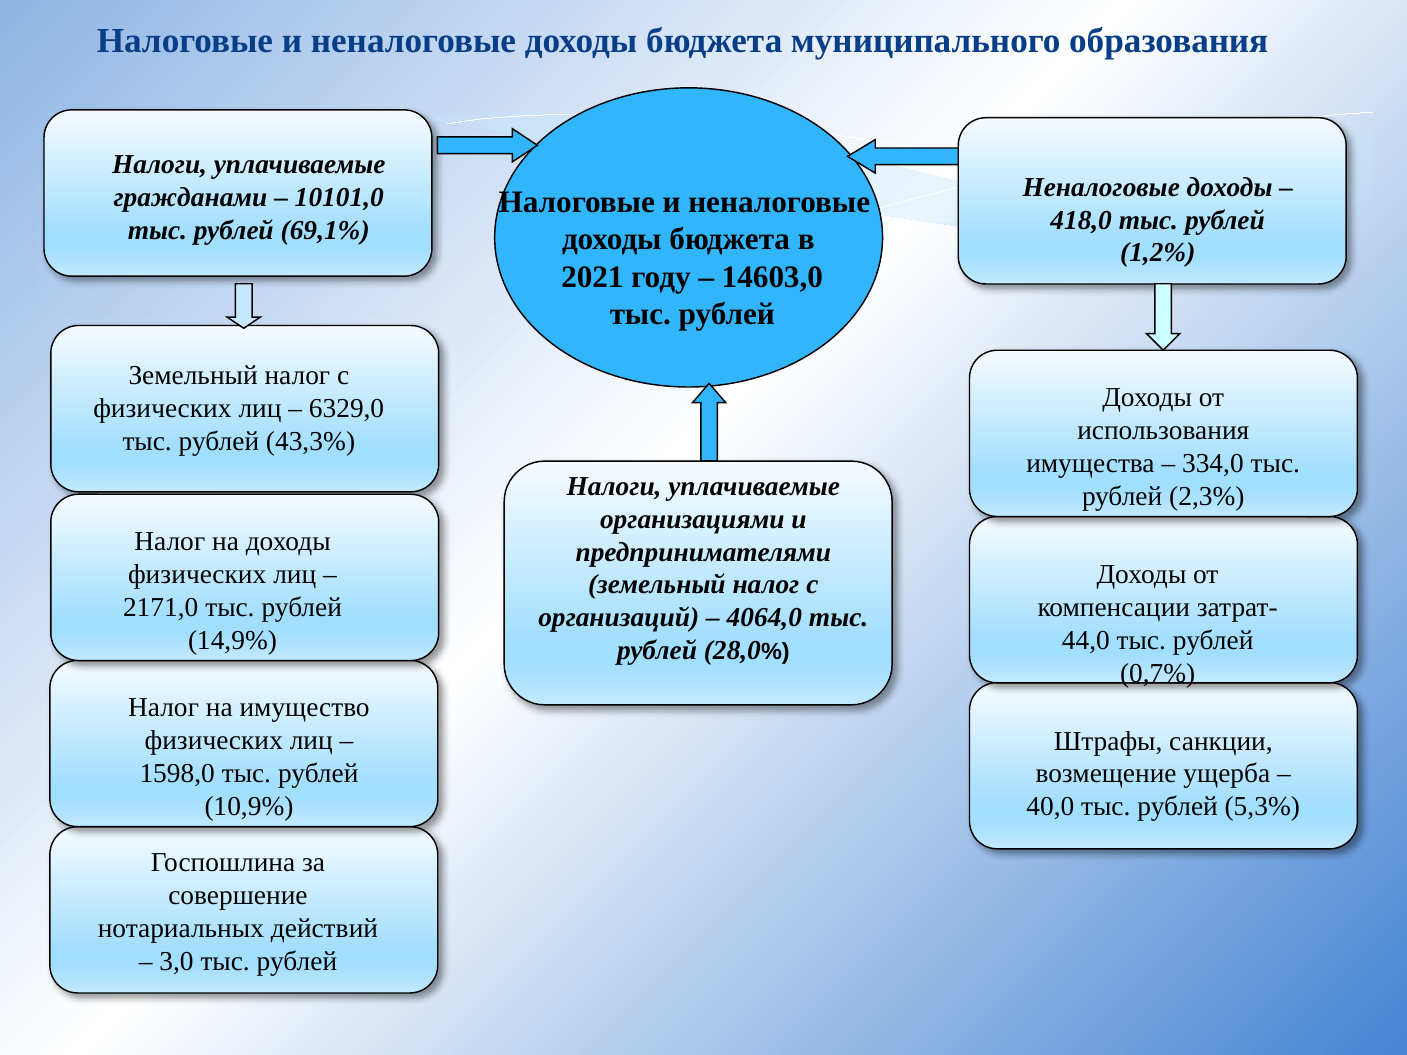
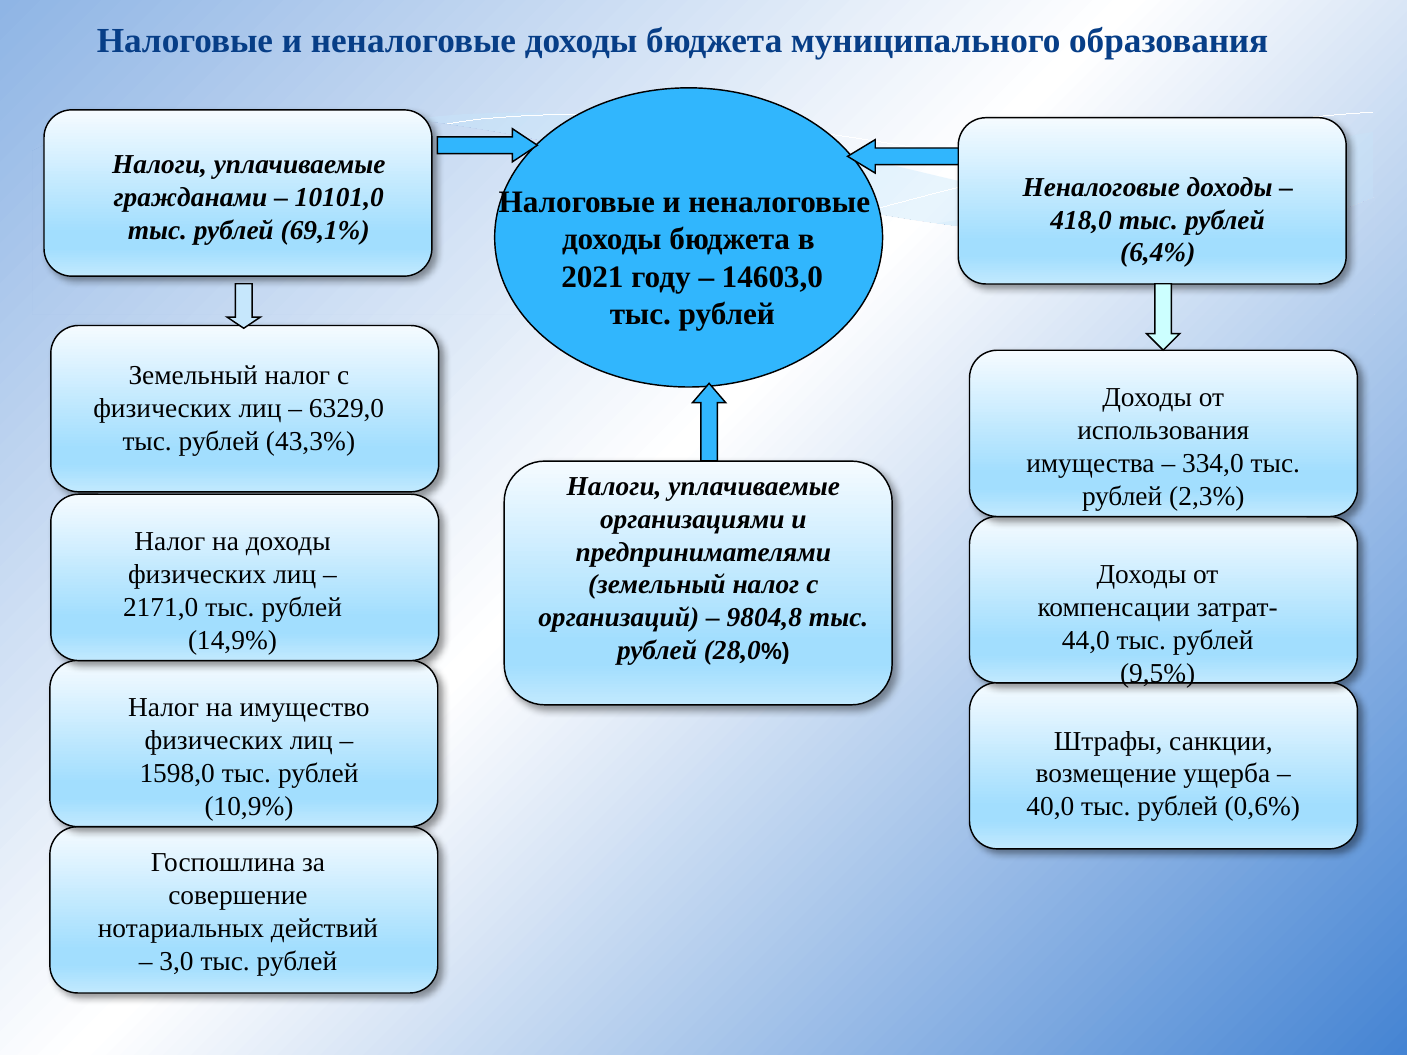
1,2%: 1,2% -> 6,4% (1158, 253)
4064,0: 4064,0 -> 9804,8 (764, 618)
0,7%: 0,7% -> 9,5% (1158, 674)
5,3%: 5,3% -> 0,6% (1262, 807)
